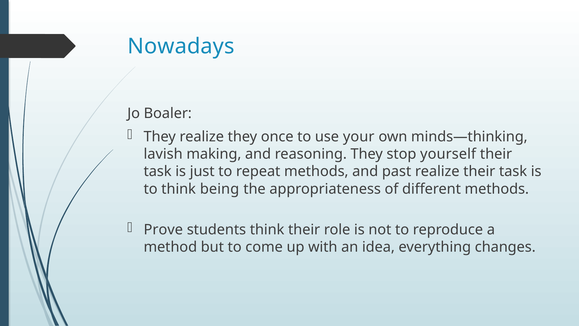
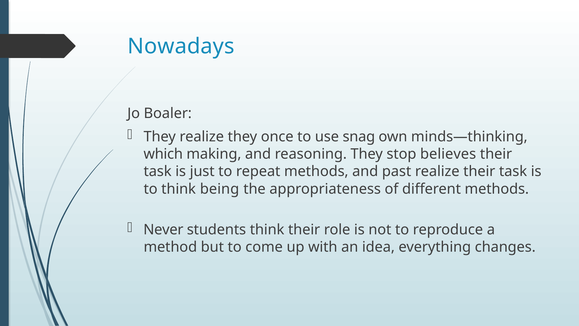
your: your -> snag (359, 137)
lavish: lavish -> which (163, 154)
yourself: yourself -> believes (448, 154)
Prove: Prove -> Never (163, 229)
